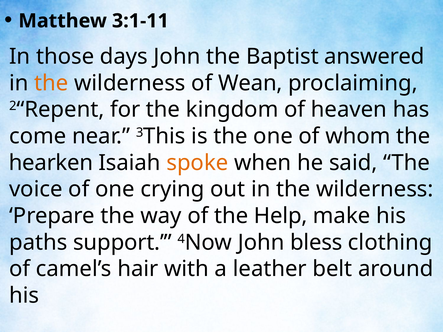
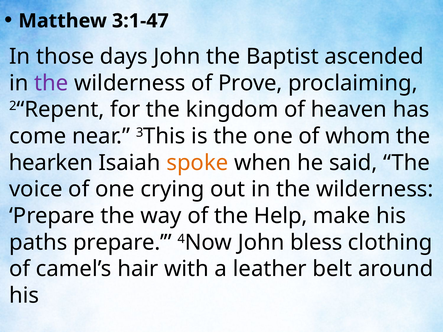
3:1-11: 3:1-11 -> 3:1-47 (140, 21)
answered: answered -> ascended (374, 57)
the colour: orange -> purple (51, 83)
Wean: Wean -> Prove (250, 83)
paths support: support -> prepare (123, 243)
